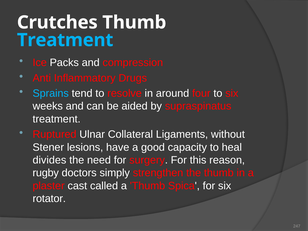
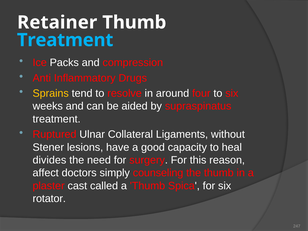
Crutches: Crutches -> Retainer (57, 22)
Sprains colour: light blue -> yellow (51, 93)
rugby: rugby -> affect (46, 173)
strengthen: strengthen -> counseling (158, 173)
